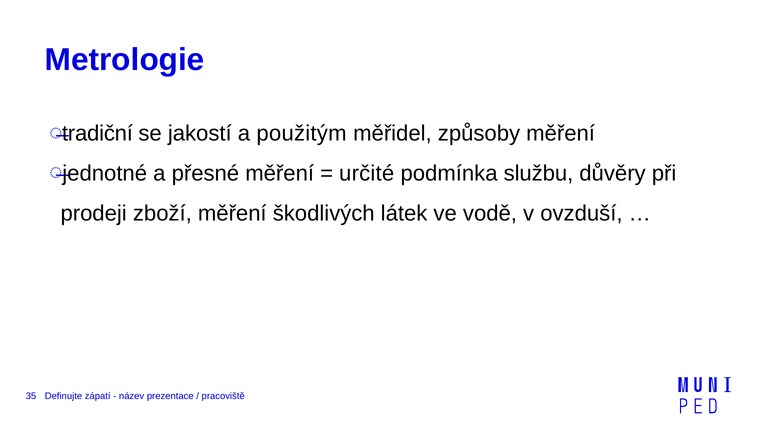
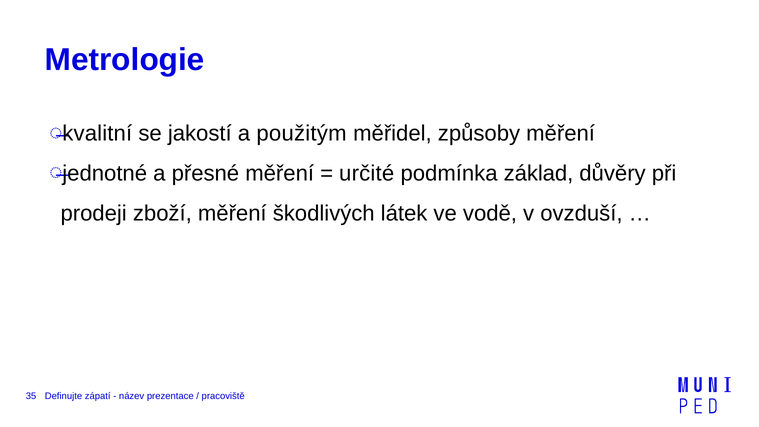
tradiční: tradiční -> kvalitní (97, 133)
službu: službu -> základ (538, 173)
